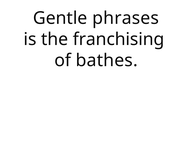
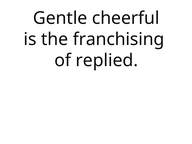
phrases: phrases -> cheerful (126, 18)
bathes: bathes -> replied (107, 60)
